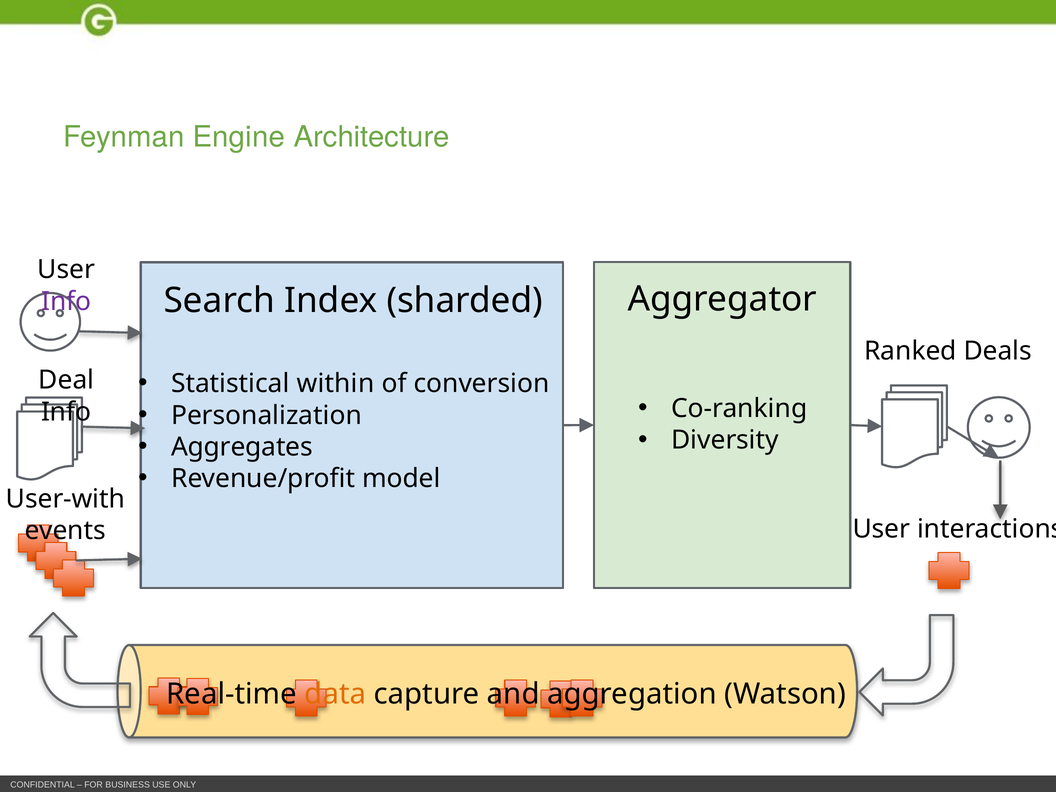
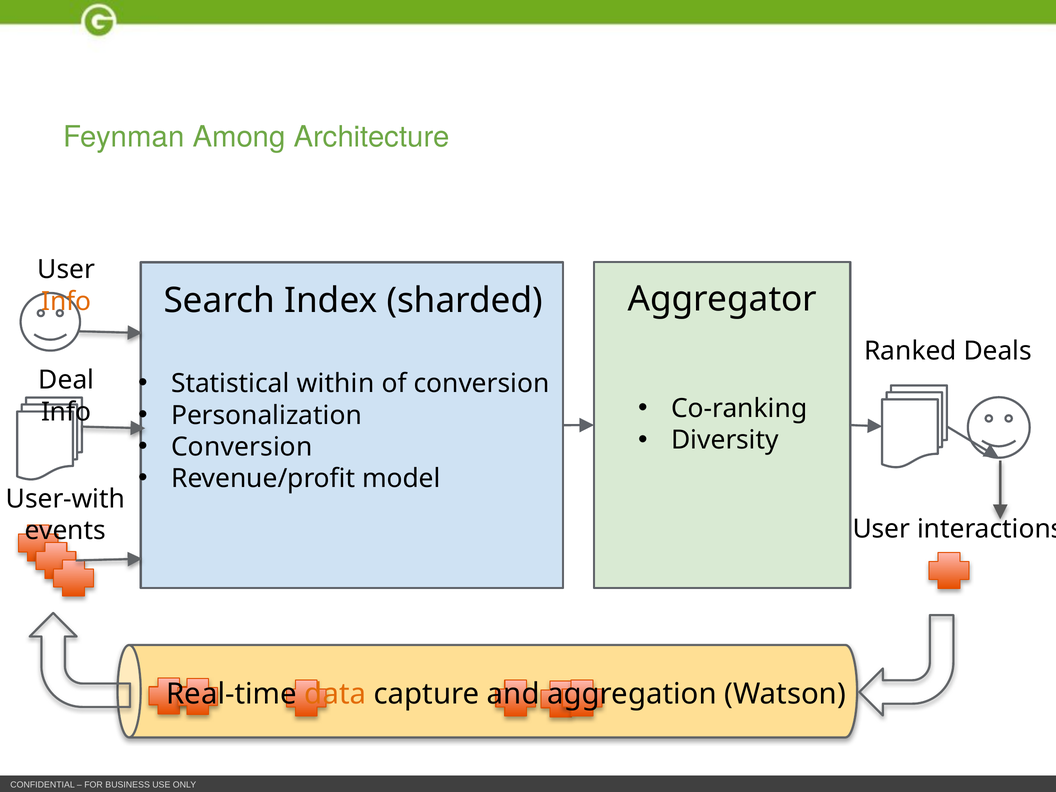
Engine: Engine -> Among (239, 137)
Info colour: purple -> orange (66, 301)
Aggregates: Aggregates -> Conversion (242, 447)
